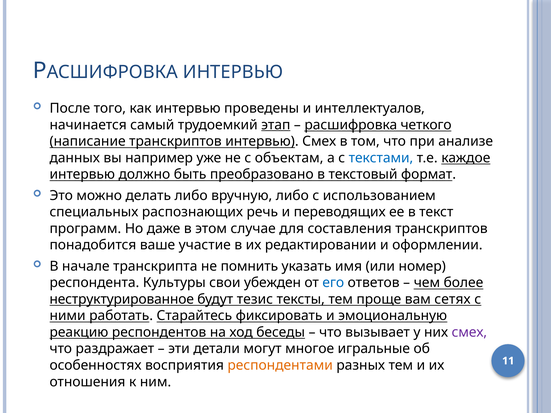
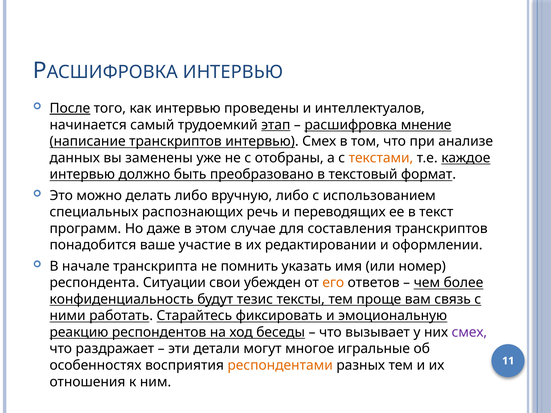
После underline: none -> present (70, 108)
четкого: четкого -> мнение (426, 125)
например: например -> заменены (159, 158)
объектам: объектам -> отобраны (289, 158)
текстами colour: blue -> orange (381, 158)
Культуры: Культуры -> Ситуации (174, 283)
его colour: blue -> orange (333, 283)
неструктурированное: неструктурированное -> конфиденциальность (122, 299)
сетях: сетях -> связь (453, 299)
